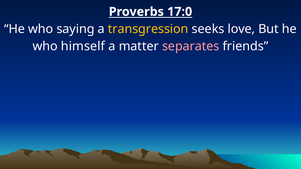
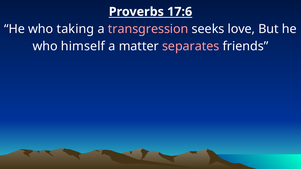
17:0: 17:0 -> 17:6 (180, 12)
saying: saying -> taking (75, 29)
transgression colour: yellow -> pink (148, 29)
